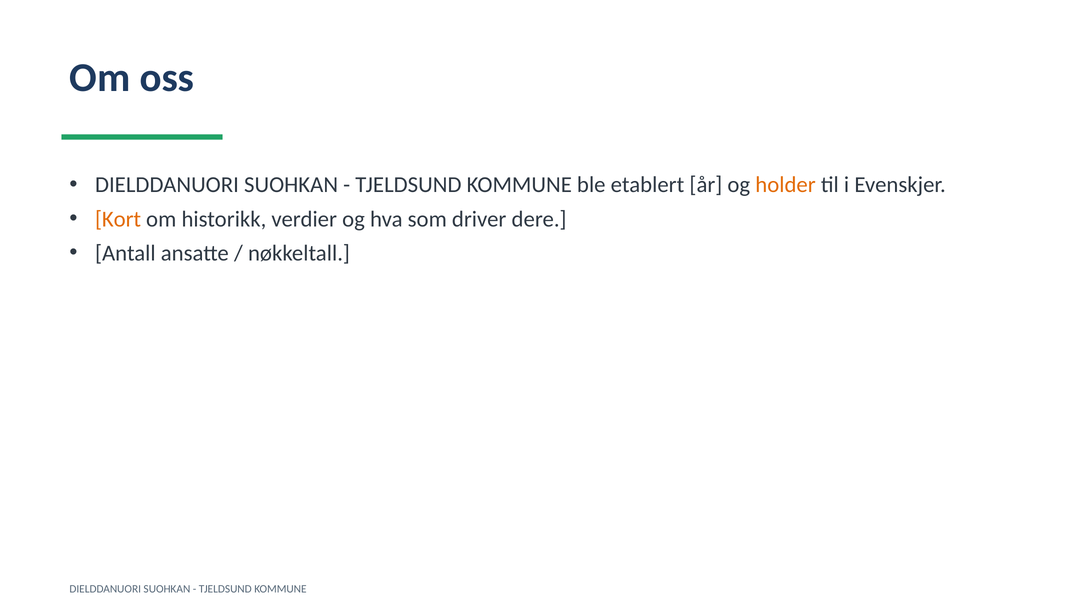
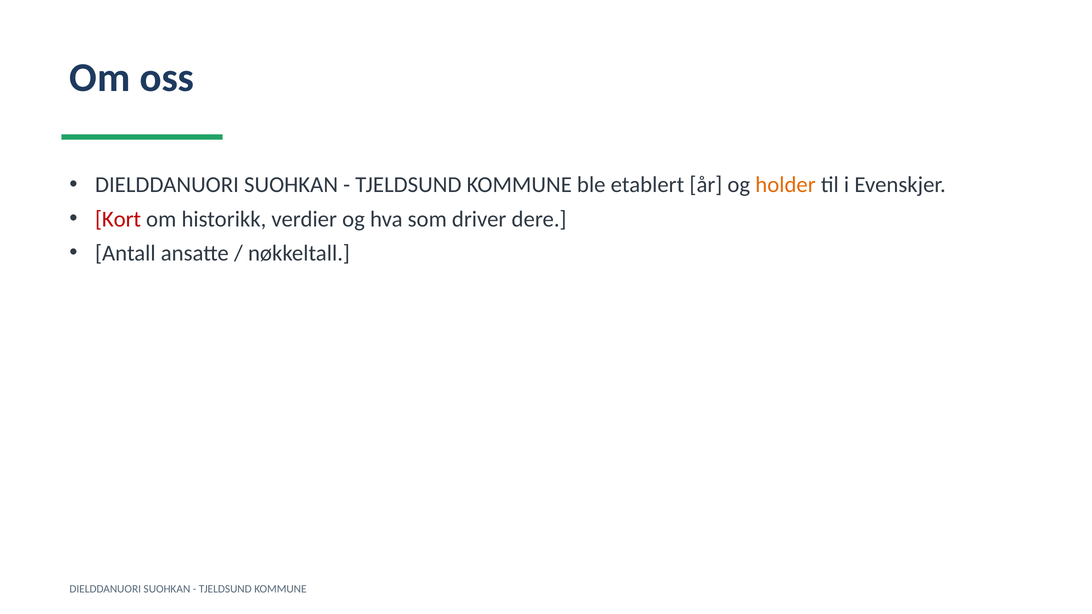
Kort colour: orange -> red (118, 219)
